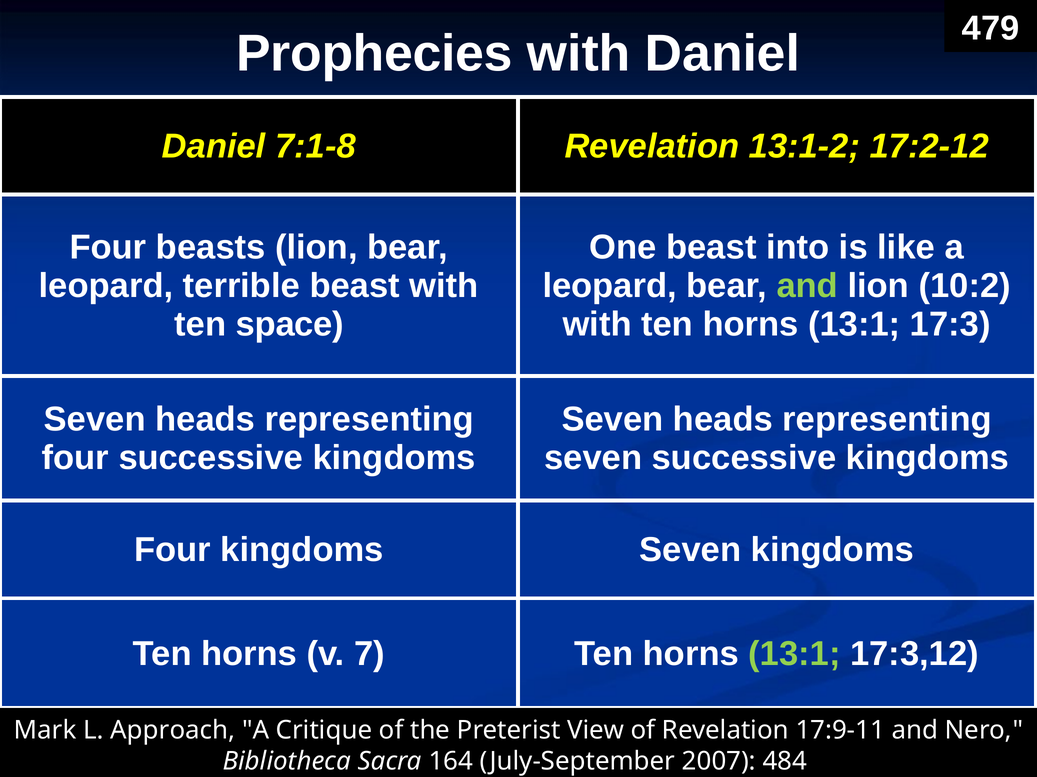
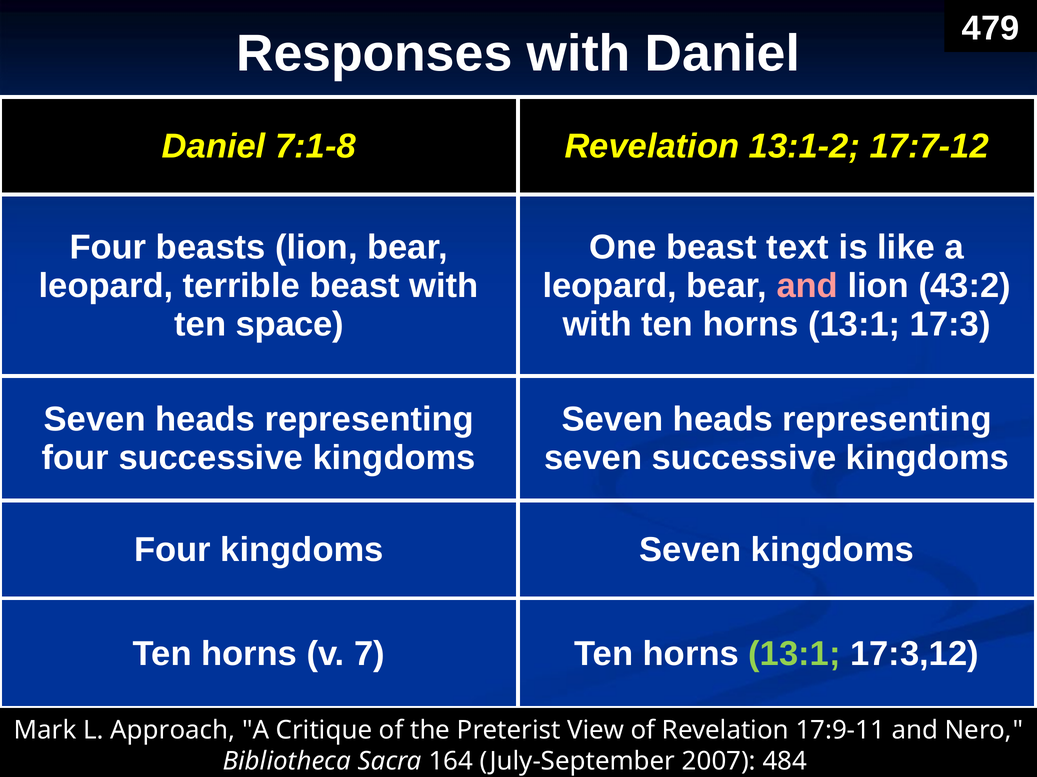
Prophecies: Prophecies -> Responses (374, 54)
17:2-12: 17:2-12 -> 17:7-12 (929, 146)
into: into -> text (798, 248)
and colour: light green -> pink (807, 286)
10:2: 10:2 -> 43:2 (965, 286)
